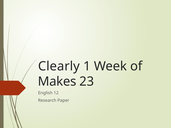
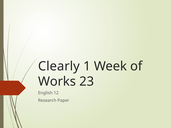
Makes: Makes -> Works (57, 82)
